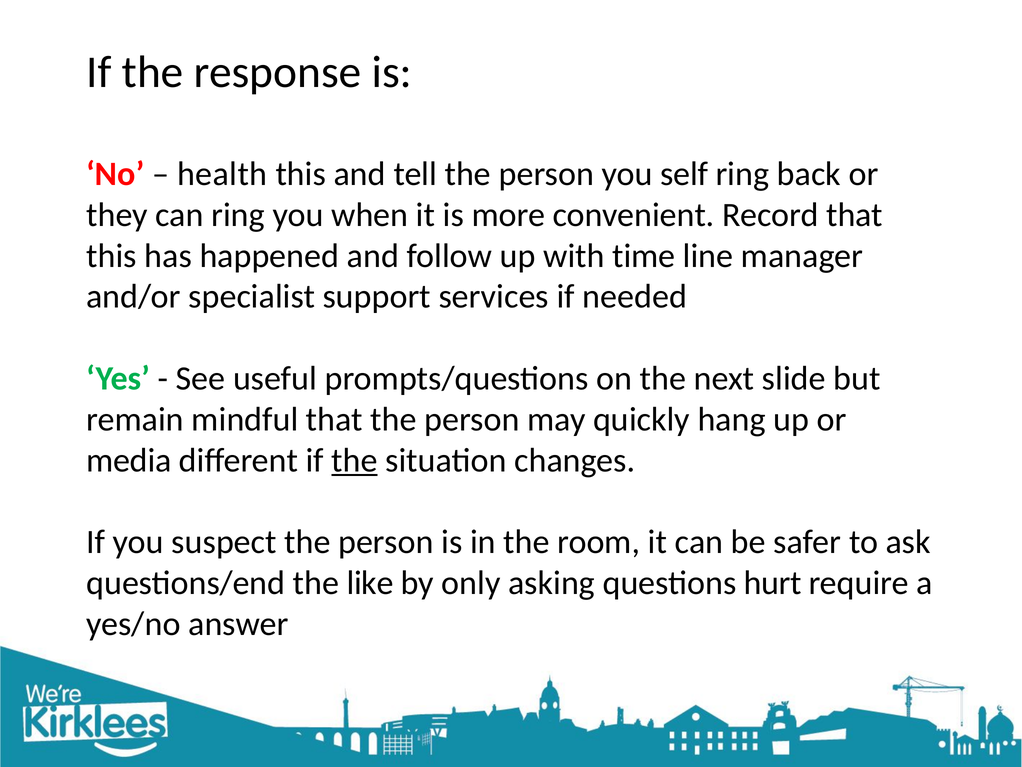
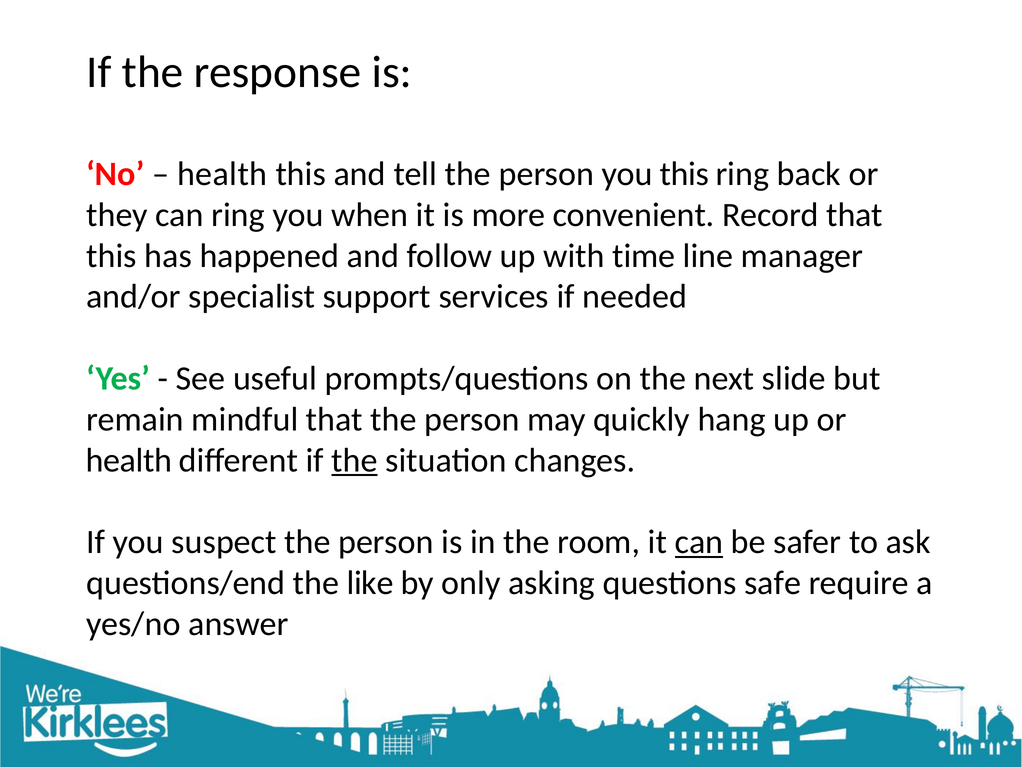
you self: self -> this (684, 174)
media: media -> health (129, 460)
can underline: none -> present (699, 542)
hurt: hurt -> safe (773, 583)
